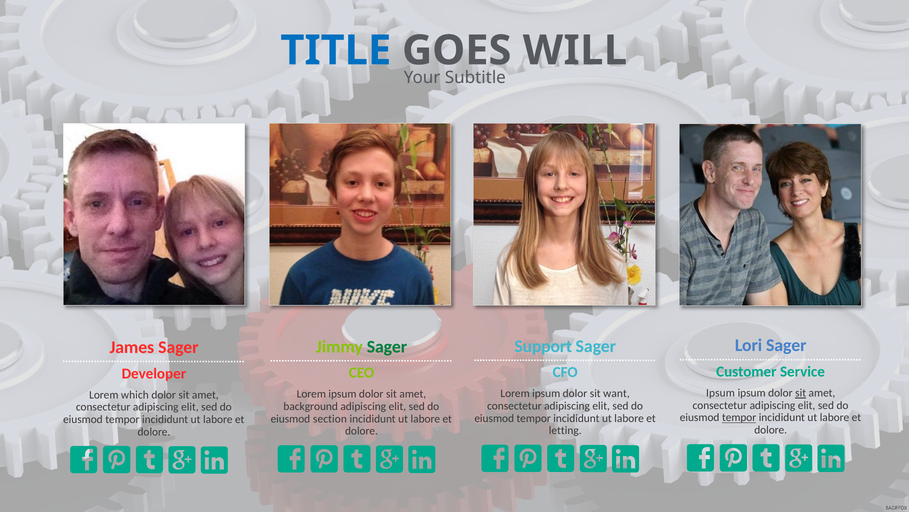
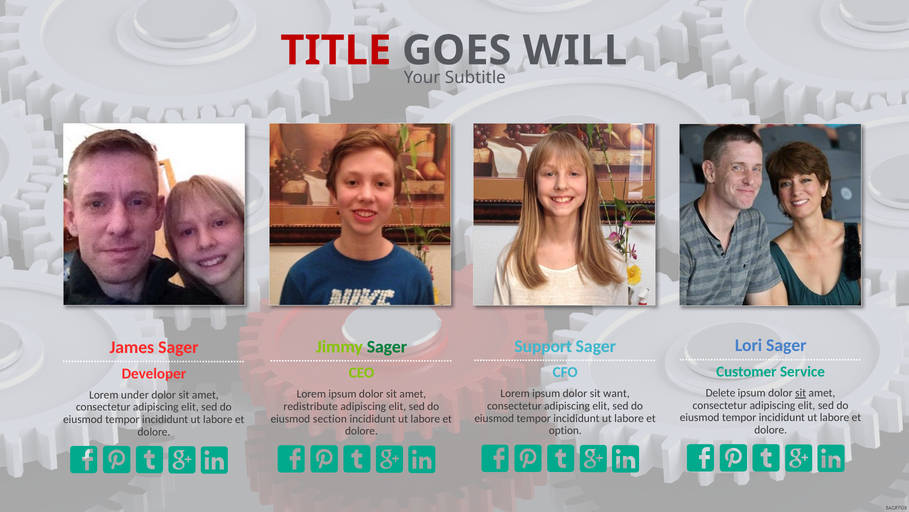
TITLE colour: blue -> red (336, 50)
Ipsum: Ipsum -> Delete (721, 393)
which: which -> under (135, 394)
background: background -> redistribute (311, 406)
tempor underline: present -> none (739, 417)
letting: letting -> option (565, 430)
